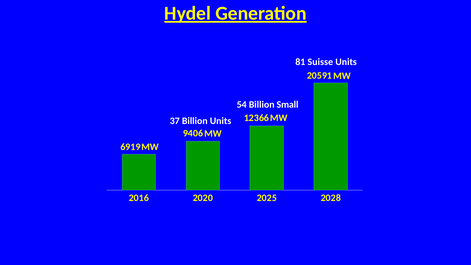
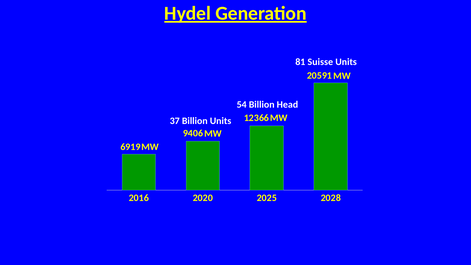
Small: Small -> Head (287, 105)
